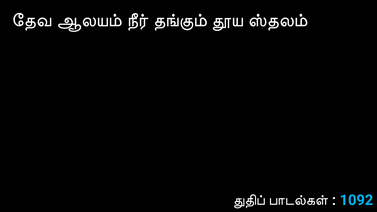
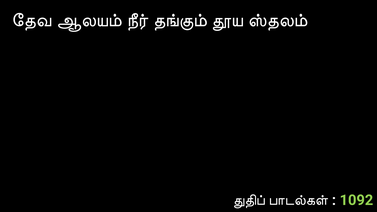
1092 colour: light blue -> light green (356, 200)
